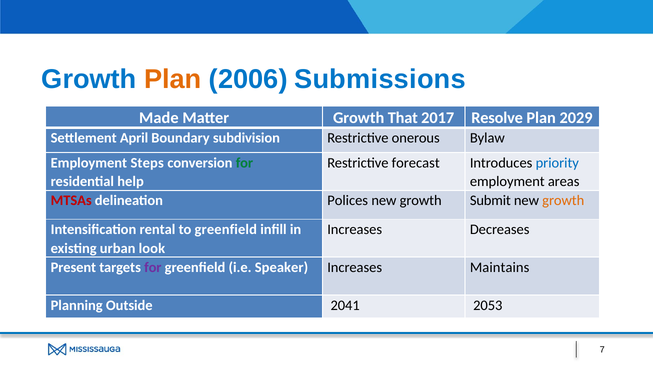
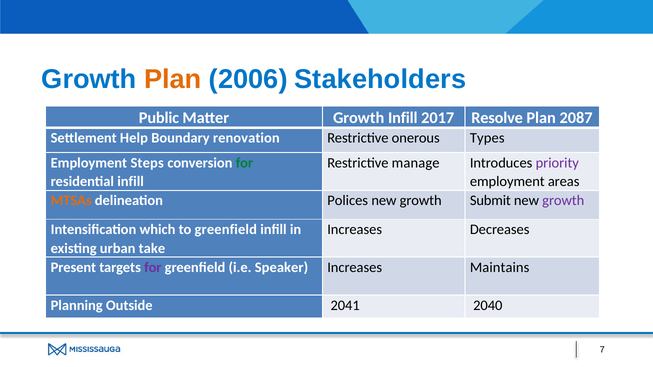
Submissions: Submissions -> Stakeholders (380, 79)
Made: Made -> Public (159, 118)
Growth That: That -> Infill (403, 118)
2029: 2029 -> 2087 (576, 118)
April: April -> Help (134, 138)
subdivision: subdivision -> renovation (246, 138)
Bylaw: Bylaw -> Types (487, 138)
forecast: forecast -> manage (416, 163)
priority colour: blue -> purple (557, 163)
residential help: help -> infill (131, 182)
MTSAs colour: red -> orange (71, 201)
growth colour: orange -> purple (563, 201)
rental: rental -> which (157, 230)
look: look -> take (152, 249)
2053: 2053 -> 2040 (488, 306)
